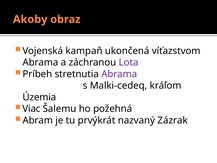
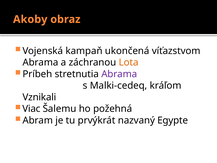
Lota colour: purple -> orange (129, 62)
Územia: Územia -> Vznikali (39, 97)
Zázrak: Zázrak -> Egypte (173, 120)
